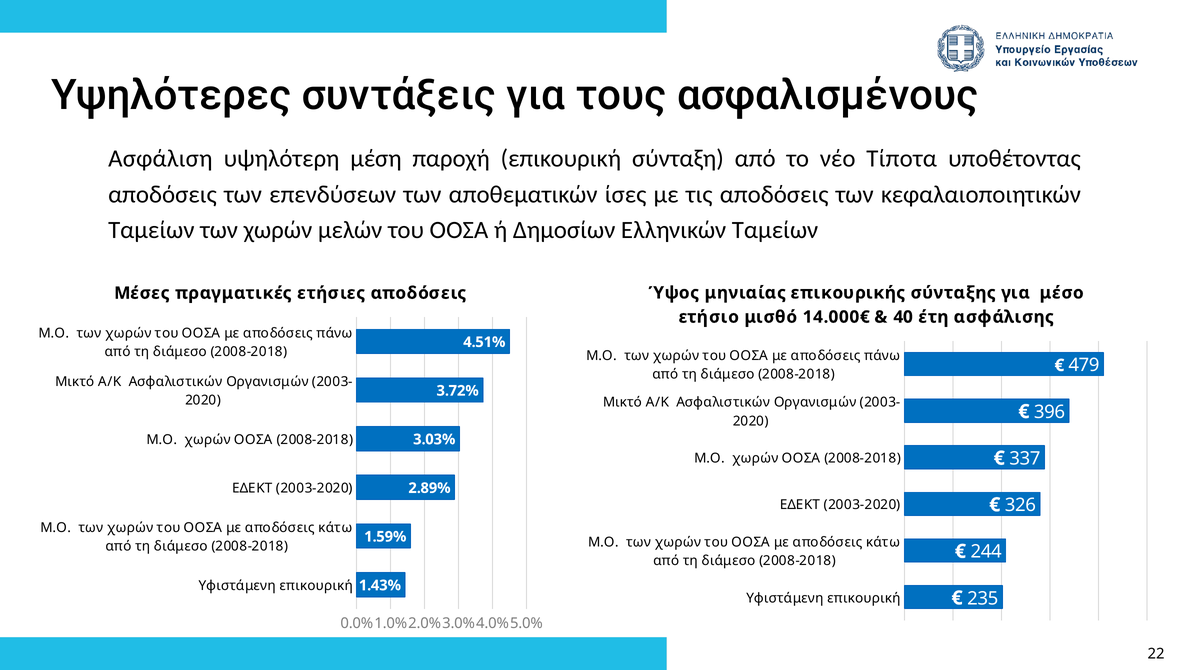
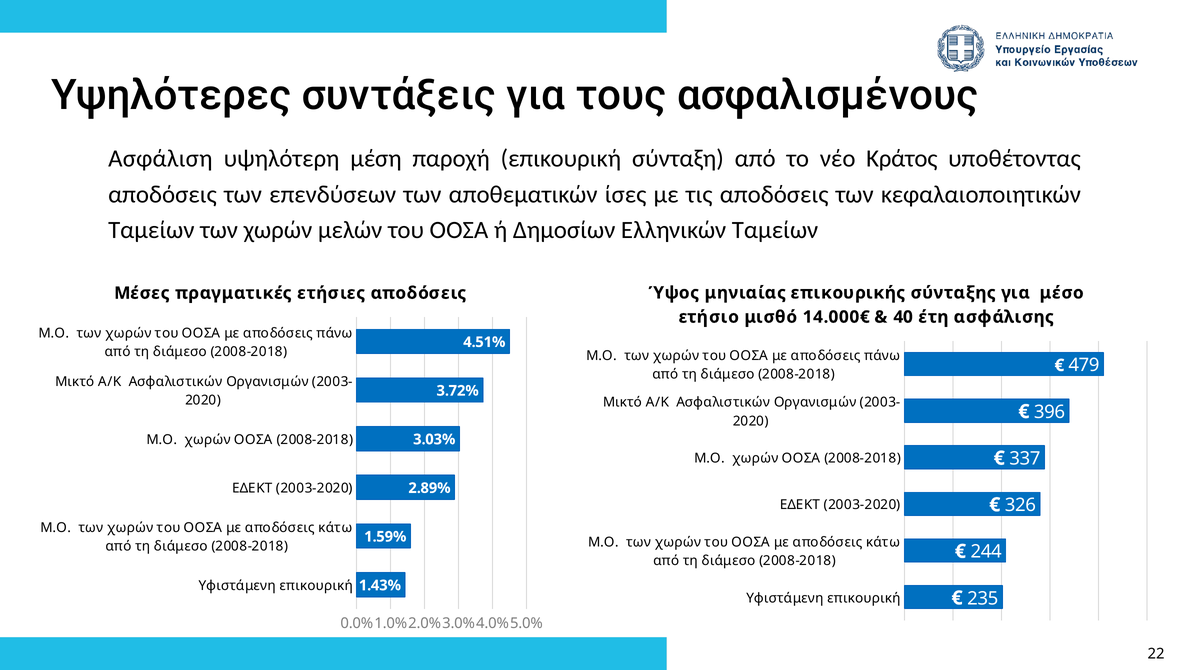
Τίποτα: Τίποτα -> Κράτος (902, 159)
